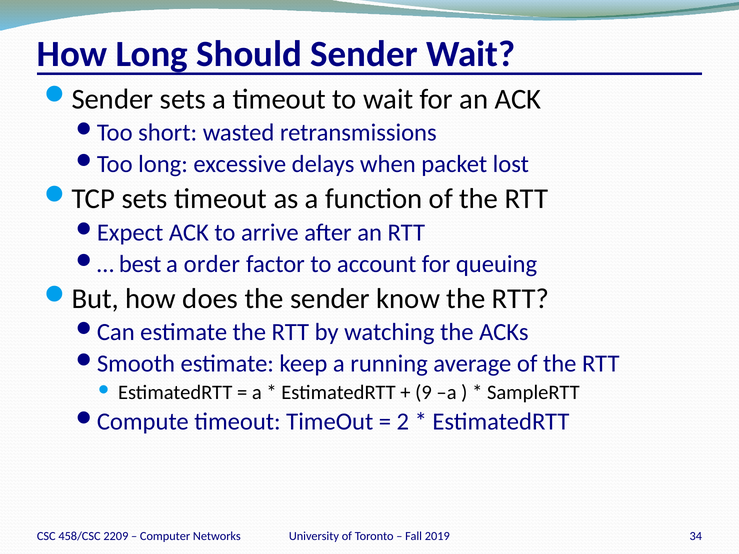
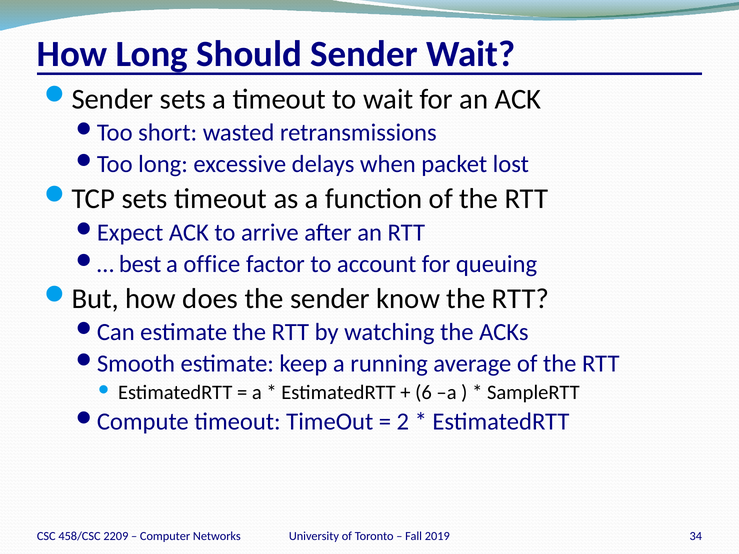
order: order -> office (212, 264)
9: 9 -> 6 (424, 392)
